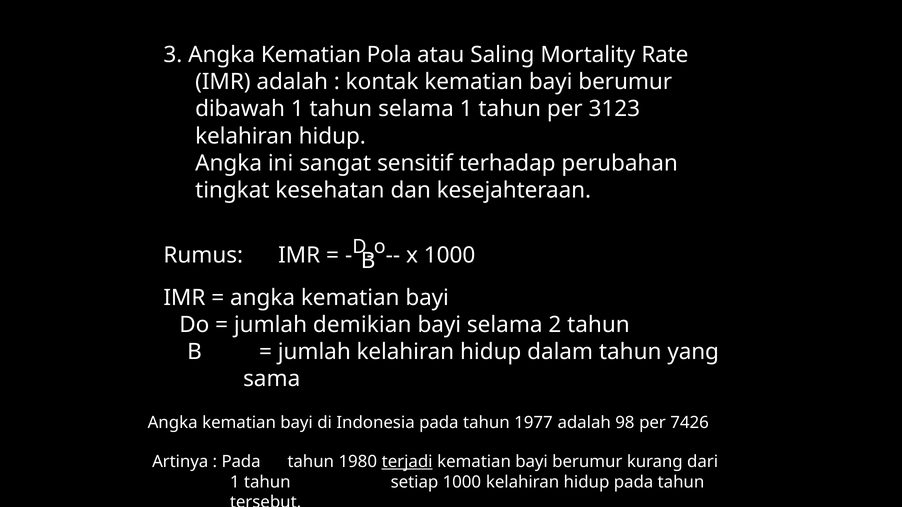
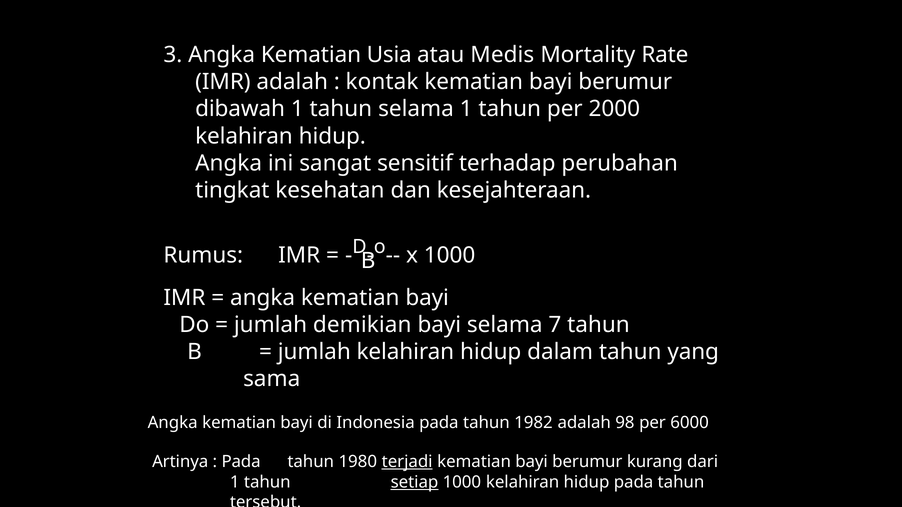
Pola: Pola -> Usia (389, 55)
Saling: Saling -> Medis (502, 55)
3123: 3123 -> 2000 (614, 109)
2: 2 -> 7 (555, 325)
1977: 1977 -> 1982 (533, 423)
7426: 7426 -> 6000 (690, 423)
setiap underline: none -> present (414, 482)
